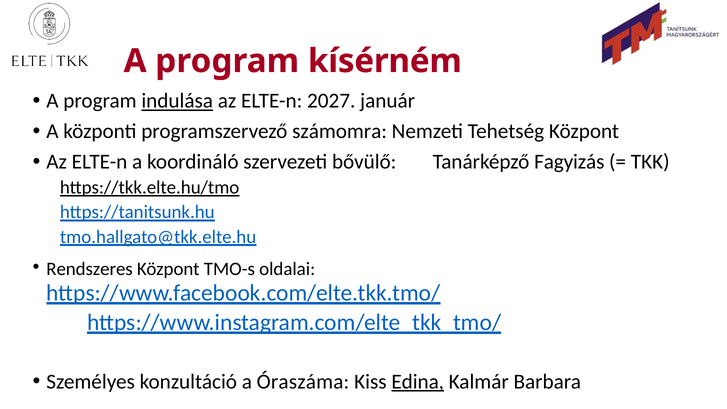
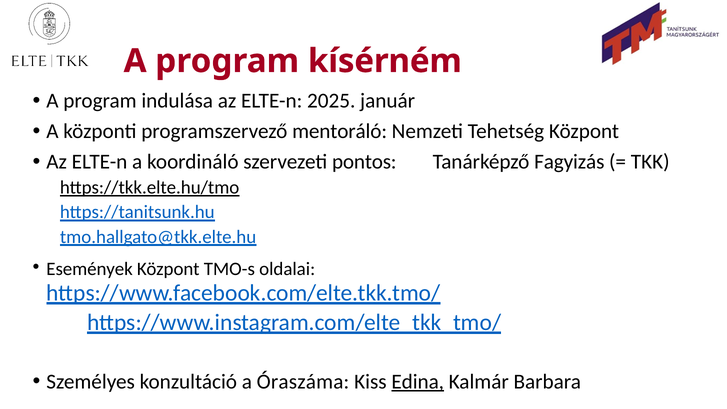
indulása underline: present -> none (177, 101)
2027: 2027 -> 2025 (331, 101)
számomra: számomra -> mentoráló (340, 131)
bővülő: bővülő -> pontos (364, 162)
Rendszeres: Rendszeres -> Események (90, 269)
